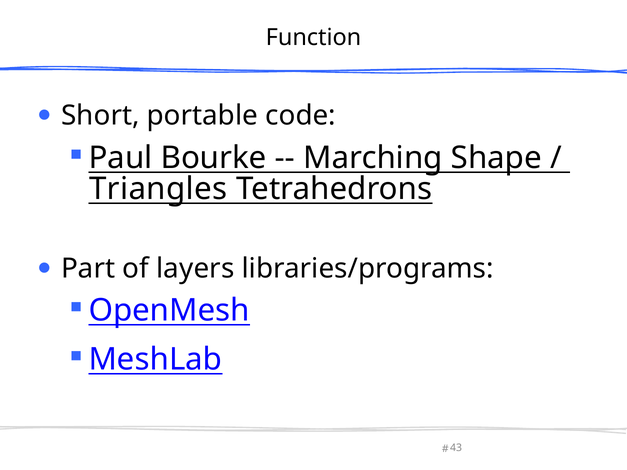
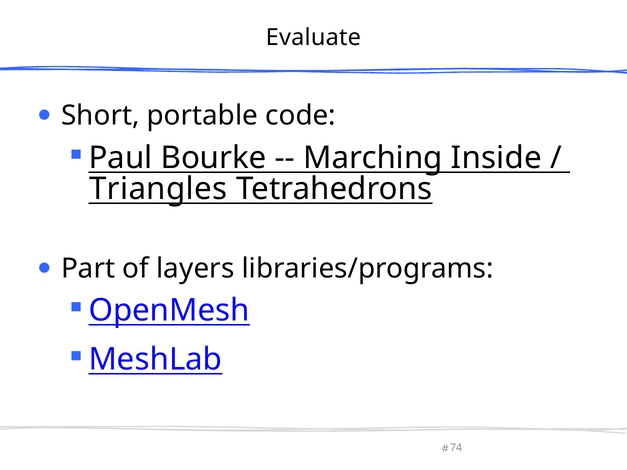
Function: Function -> Evaluate (313, 38)
Shape: Shape -> Inside (496, 158)
43: 43 -> 74 (456, 448)
